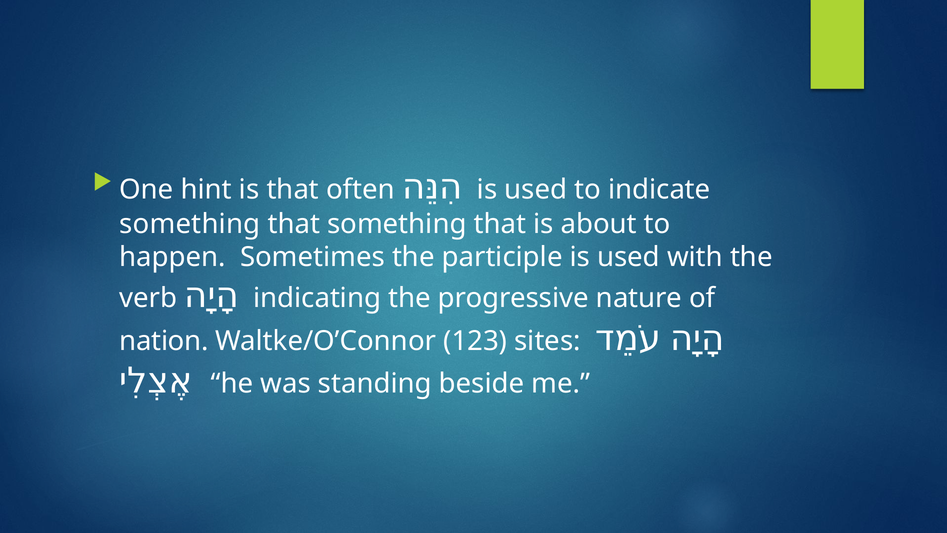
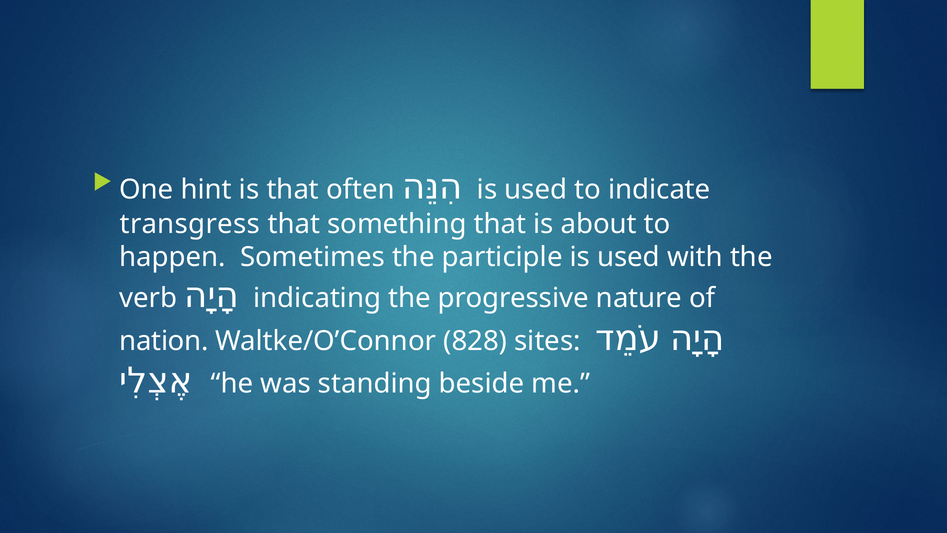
something: something -> transgress (190, 224)
123: 123 -> 828 (475, 341)
